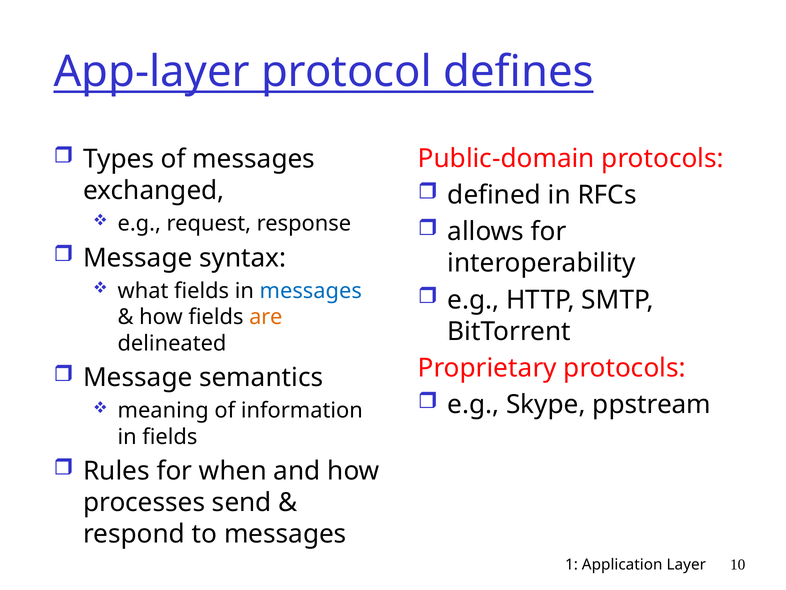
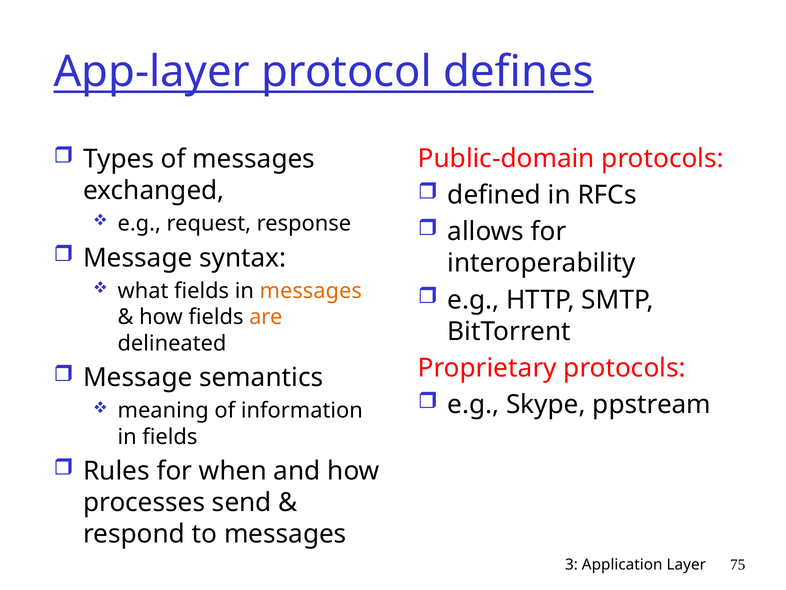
messages colour: blue -> orange (311, 291)
1: 1 -> 3 (572, 564)
10: 10 -> 75 (738, 564)
